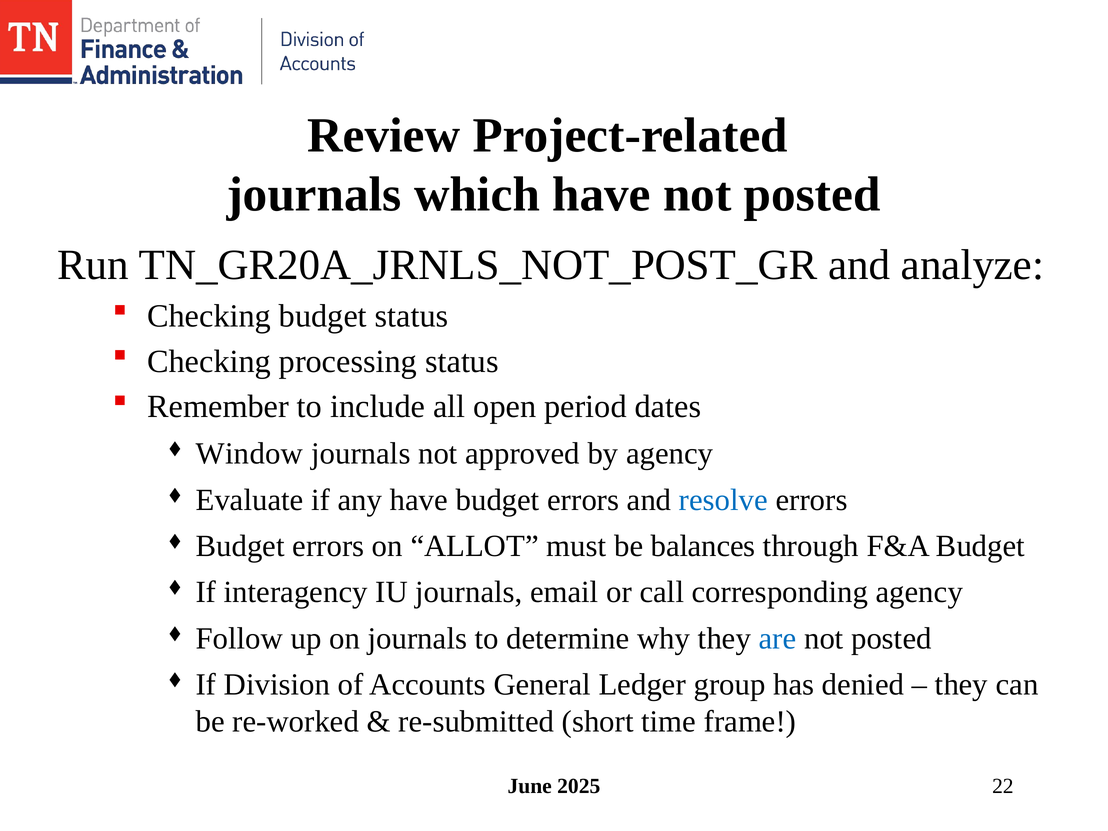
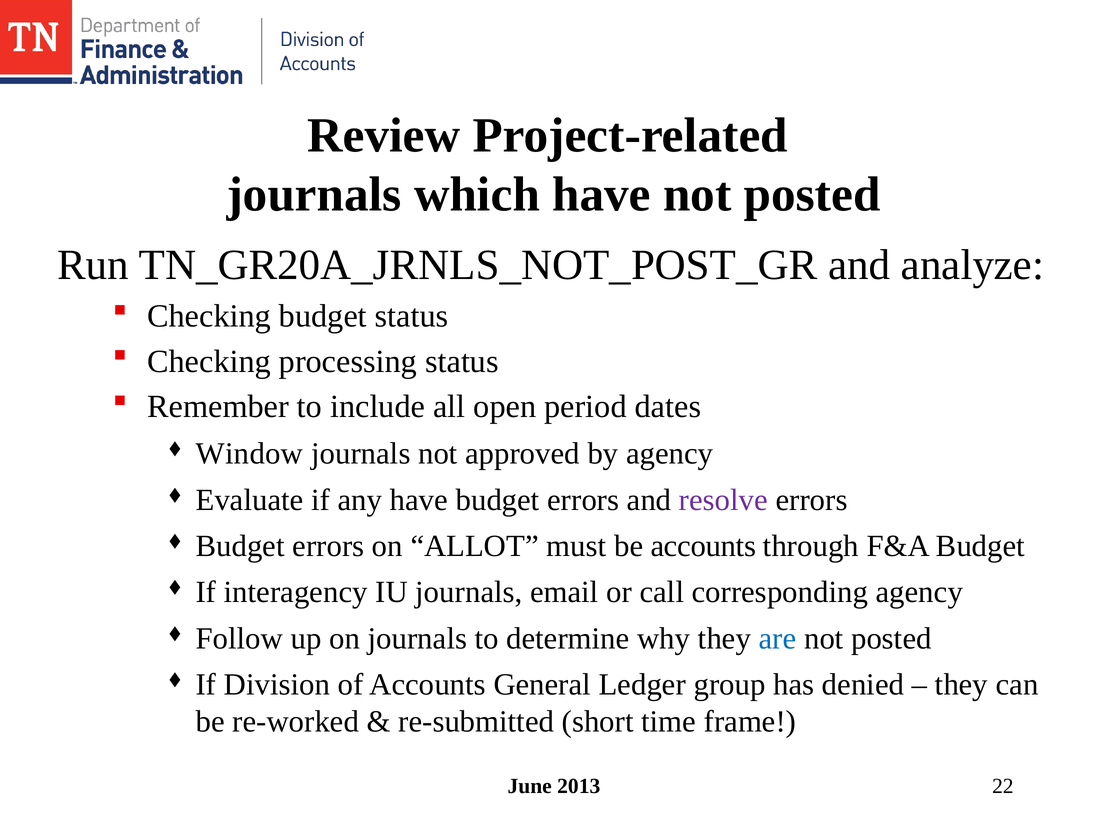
resolve colour: blue -> purple (723, 500)
be balances: balances -> accounts (703, 546)
2025: 2025 -> 2013 (579, 786)
